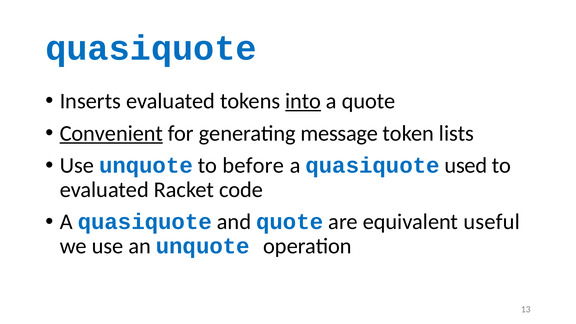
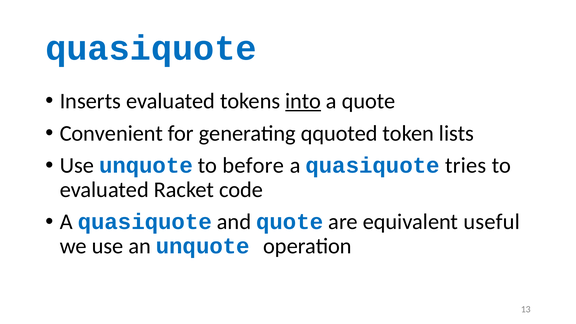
Convenient underline: present -> none (111, 133)
message: message -> qquoted (339, 133)
used: used -> tries (466, 165)
